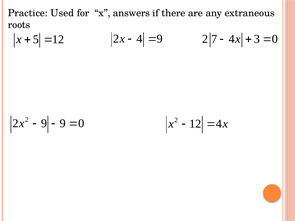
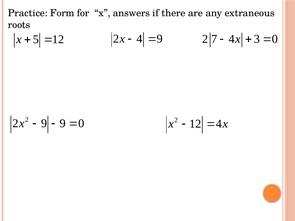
Used: Used -> Form (62, 13)
